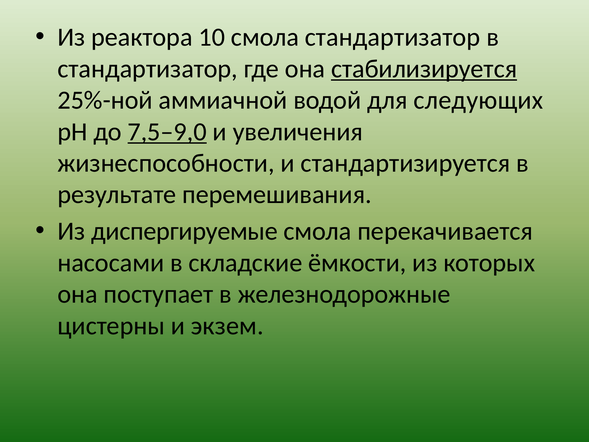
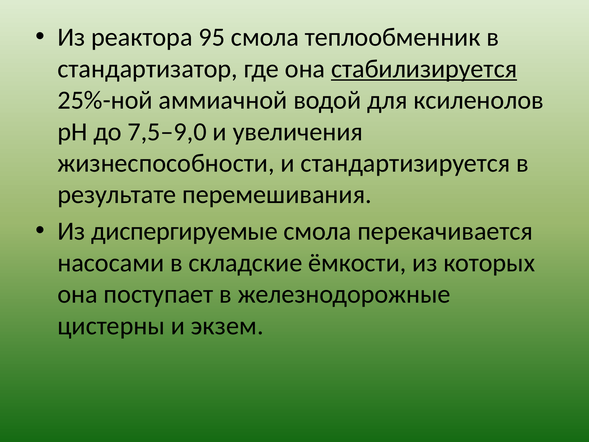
10: 10 -> 95 (212, 37)
смола стандартизатор: стандартизатор -> теплообменник (393, 37)
следующих: следующих -> ксиленолов (479, 100)
7,5–9,0 underline: present -> none (167, 132)
